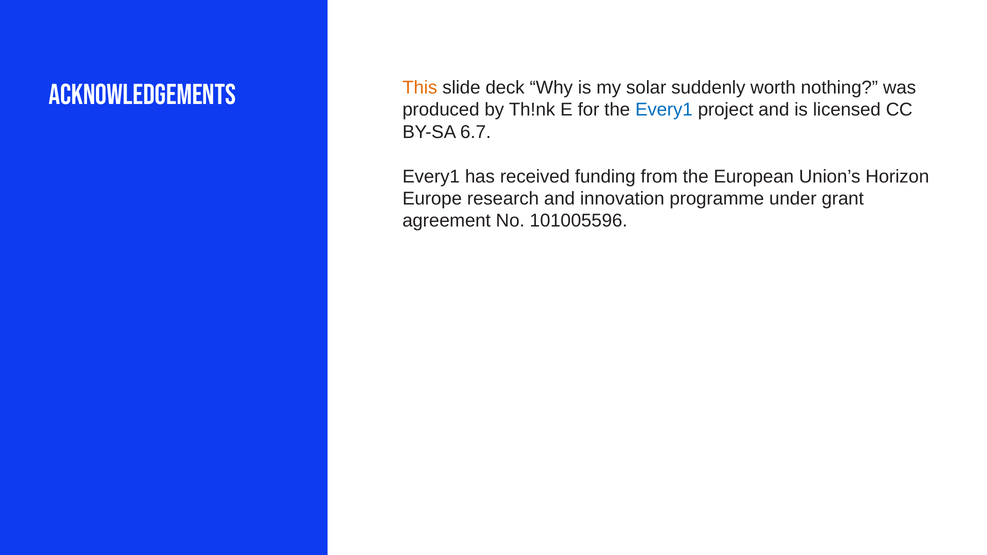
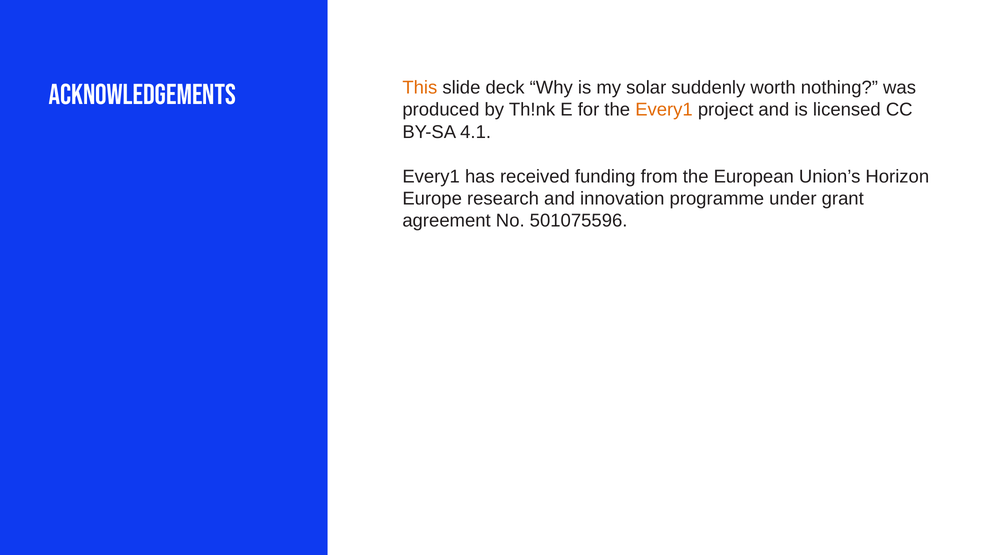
Every1 colour: blue -> orange (664, 110)
6.7: 6.7 -> 4.1 (476, 132)
101005596: 101005596 -> 501075596 (579, 221)
